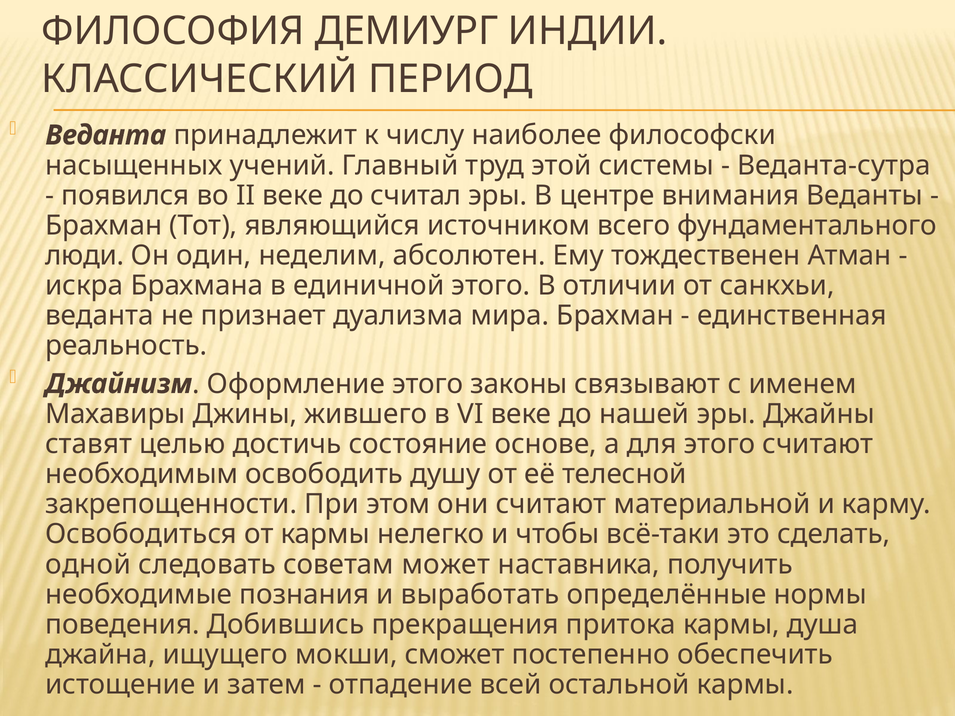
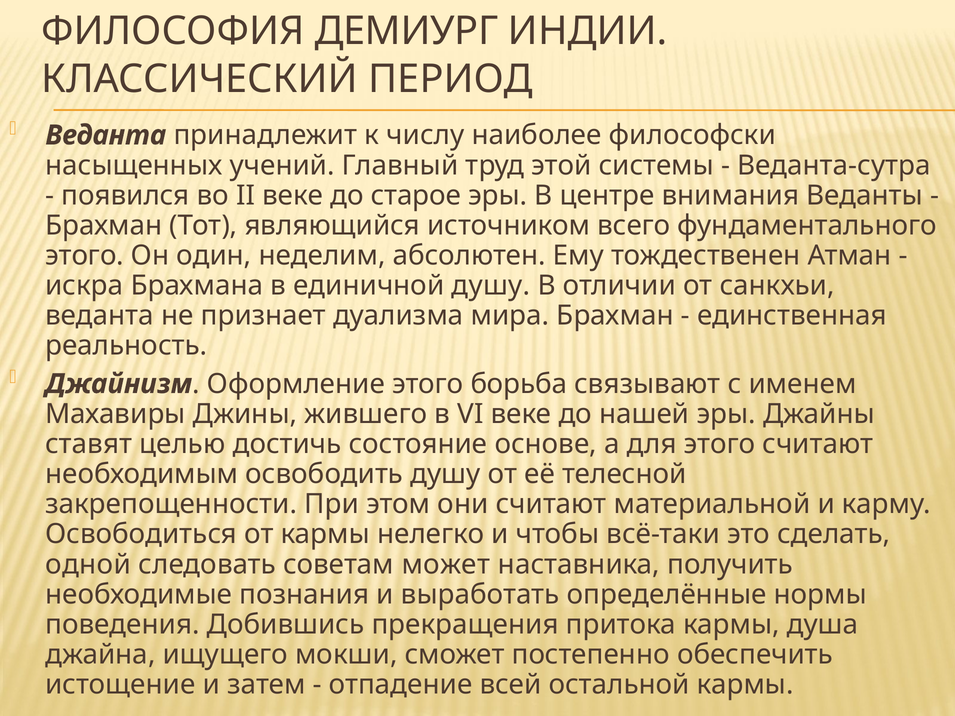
считал: считал -> старое (416, 195)
люди: люди -> этого (85, 256)
единичной этого: этого -> душу (491, 286)
законы: законы -> борьба (519, 384)
